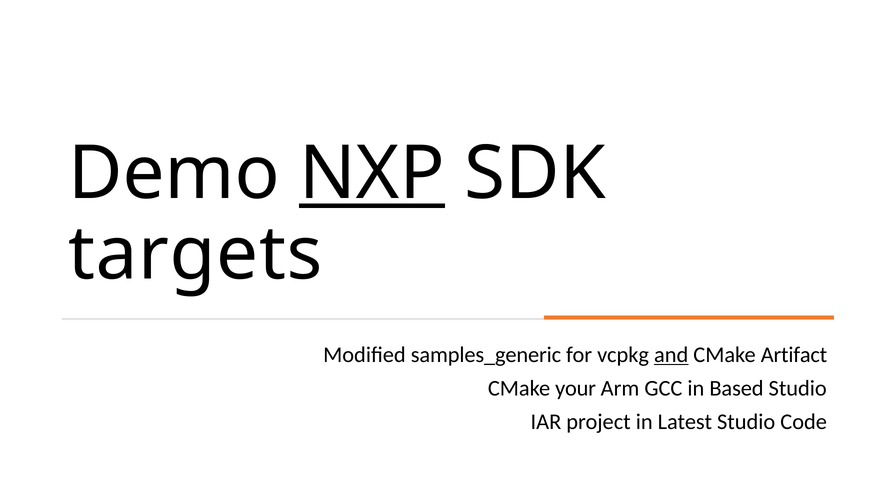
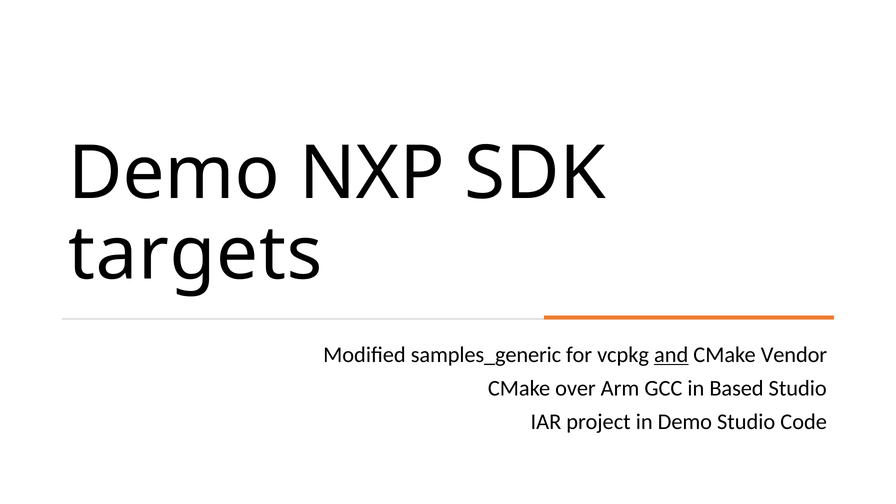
NXP underline: present -> none (372, 174)
Artifact: Artifact -> Vendor (794, 355)
your: your -> over (575, 388)
in Latest: Latest -> Demo (685, 422)
